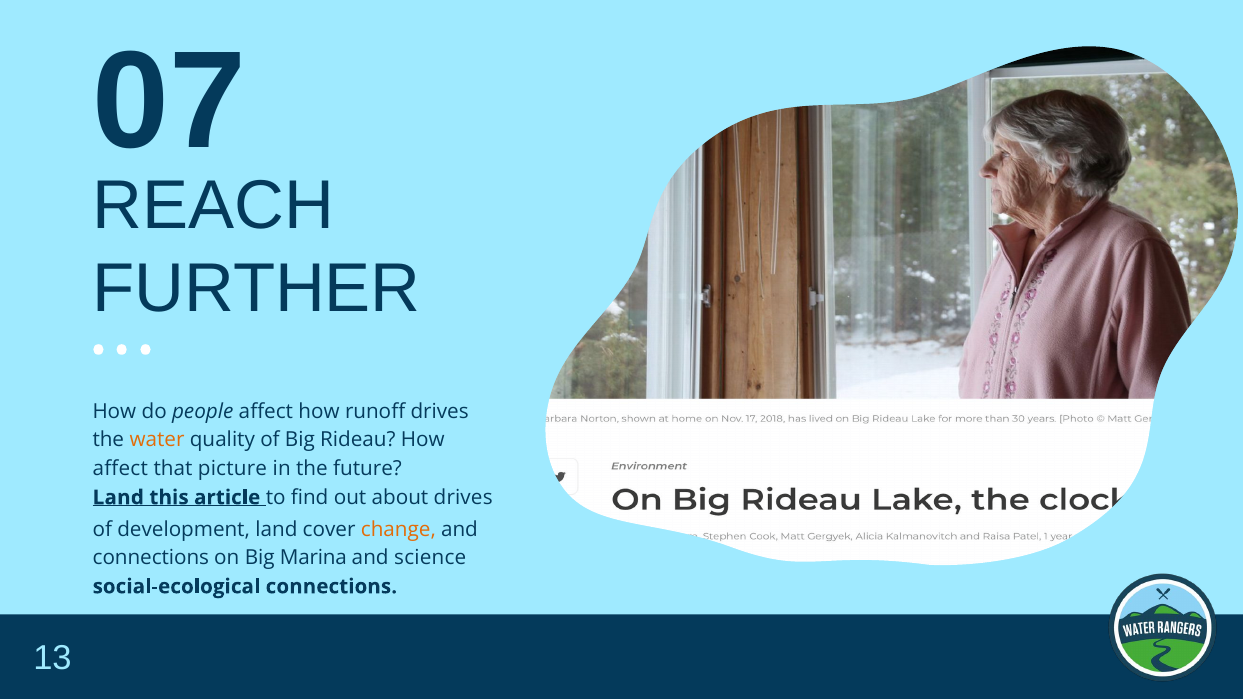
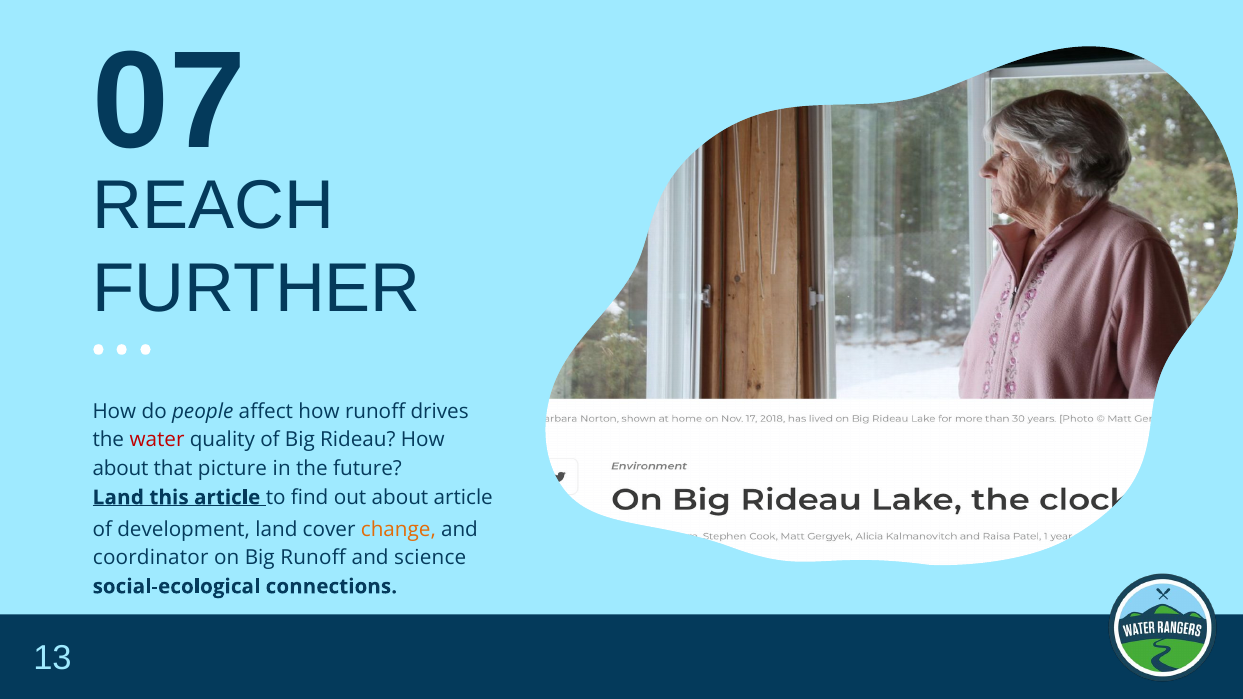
water colour: orange -> red (157, 440)
affect: affect -> about (121, 469)
about drives: drives -> article (463, 498)
connections: connections -> coordinator (151, 558)
Big Marina: Marina -> Runoff (313, 558)
